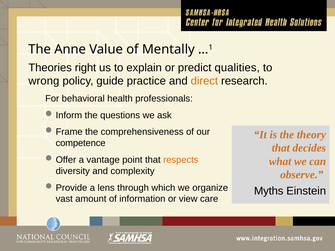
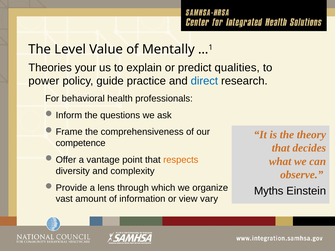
Anne: Anne -> Level (70, 49)
right: right -> your (86, 68)
wrong: wrong -> power (44, 81)
direct colour: orange -> blue (204, 81)
care: care -> vary (209, 199)
